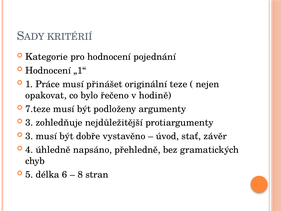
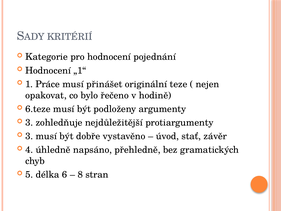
7.teze: 7.teze -> 6.teze (38, 109)
